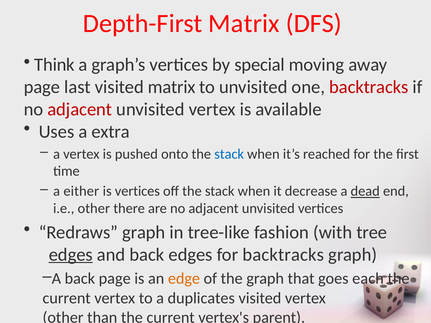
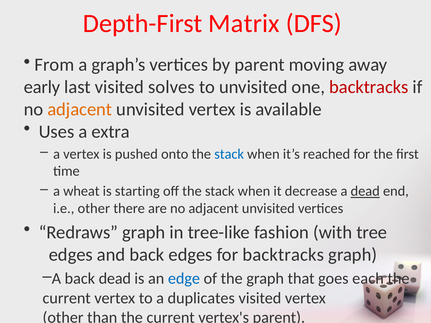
Think: Think -> From (54, 65)
by special: special -> parent (260, 65)
page: page -> early (42, 87)
visited matrix: matrix -> solves (171, 87)
adjacent colour: red -> orange (80, 109)
either: either -> wheat (81, 191)
is vertices: vertices -> starting (137, 191)
edges underline: present -> none (71, 255)
back page: page -> dead (115, 279)
edge colour: orange -> blue (184, 279)
